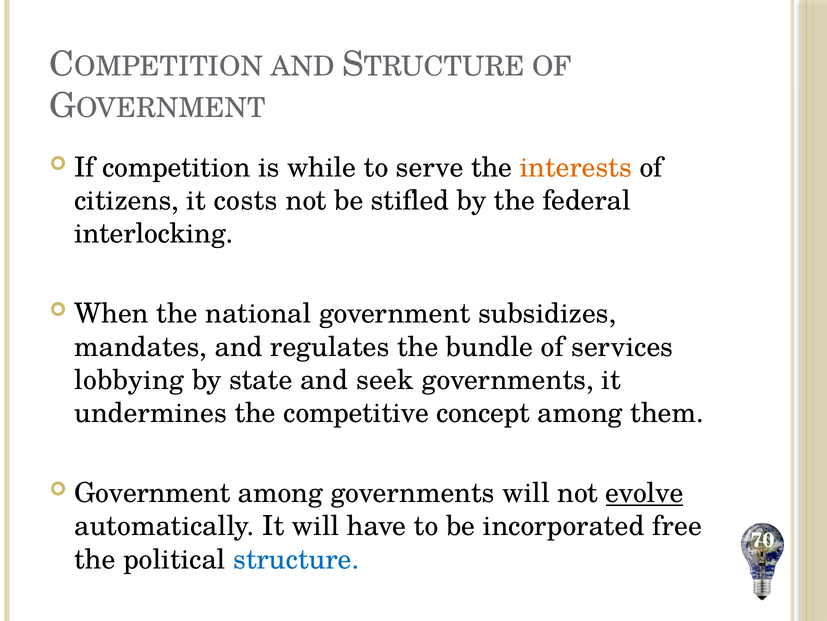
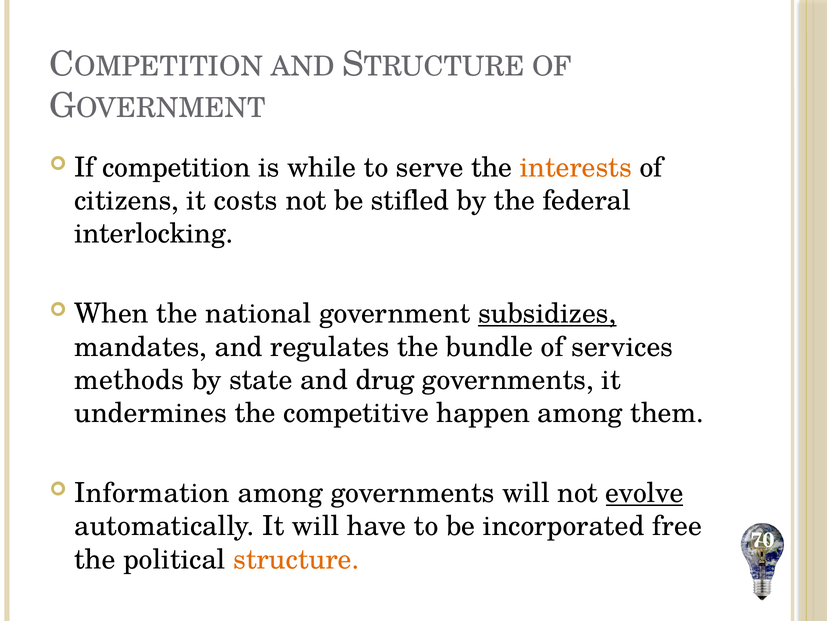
subsidizes underline: none -> present (547, 313)
lobbying: lobbying -> methods (129, 380)
seek: seek -> drug (385, 380)
concept: concept -> happen (483, 413)
Government: Government -> Information (152, 493)
structure colour: blue -> orange (296, 559)
